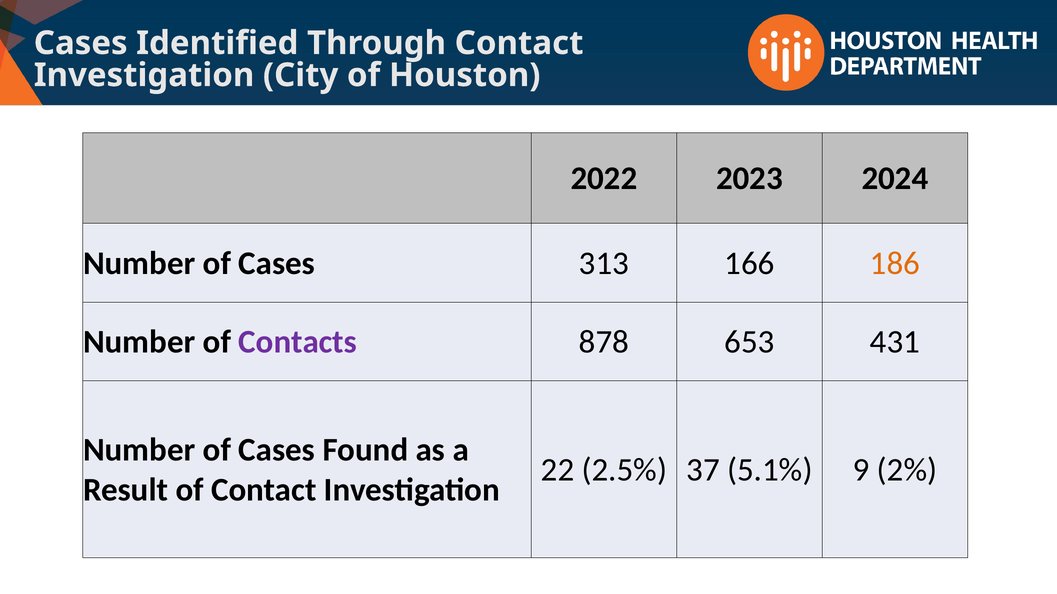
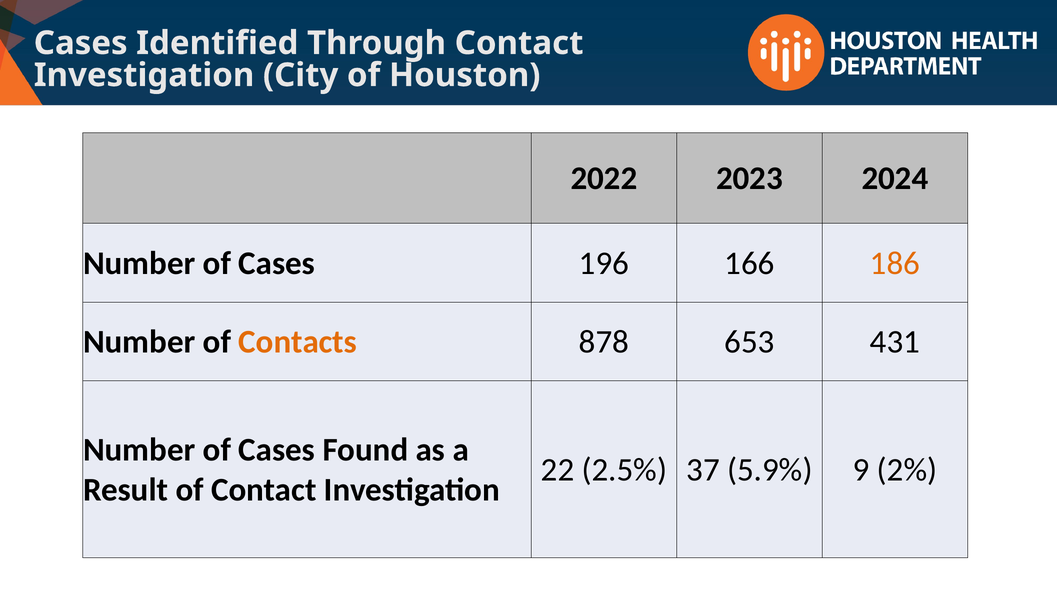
313: 313 -> 196 (604, 264)
Contacts colour: purple -> orange (298, 342)
5.1%: 5.1% -> 5.9% (770, 470)
